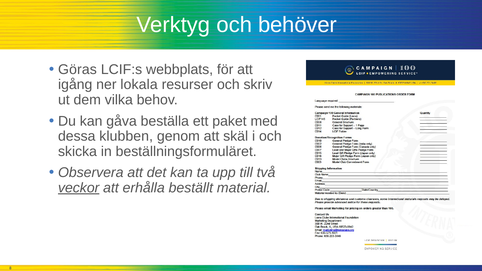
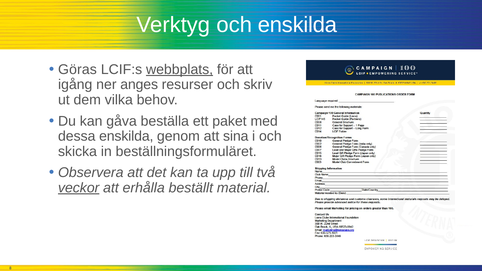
och behöver: behöver -> enskilda (297, 25)
webbplats underline: none -> present (180, 70)
lokala: lokala -> anges (139, 85)
dessa klubben: klubben -> enskilda (126, 136)
skäl: skäl -> sina (236, 136)
